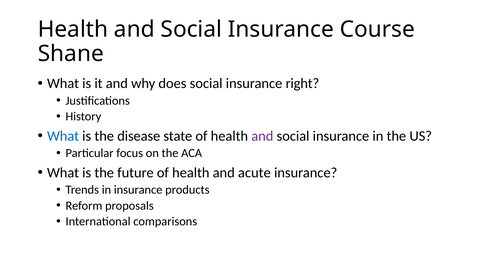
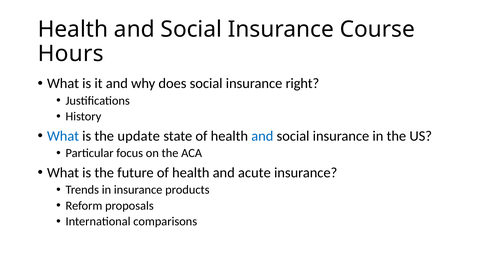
Shane: Shane -> Hours (71, 54)
disease: disease -> update (139, 136)
and colour: purple -> blue (262, 136)
